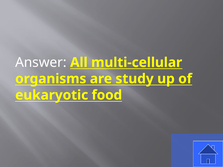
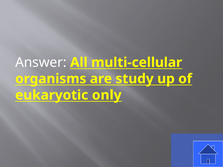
food: food -> only (107, 95)
